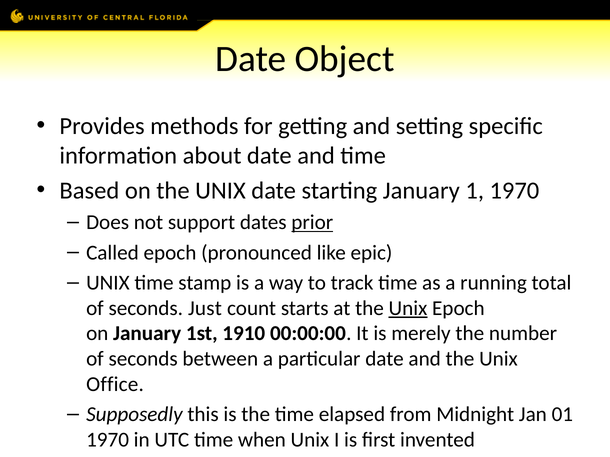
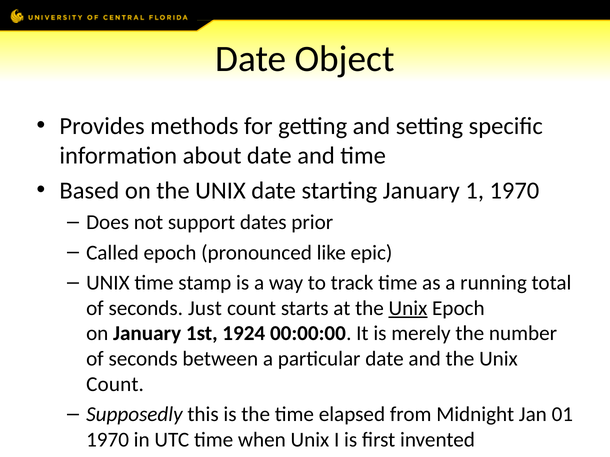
prior underline: present -> none (312, 223)
1910: 1910 -> 1924 (244, 334)
Office: Office -> Count (115, 385)
